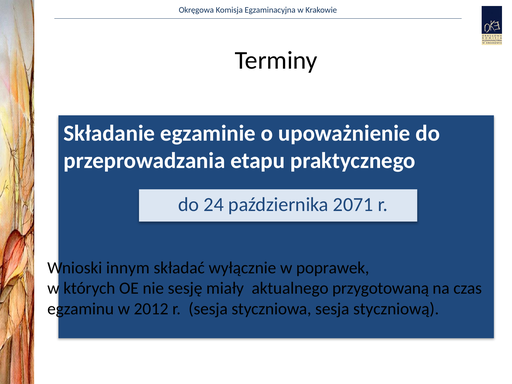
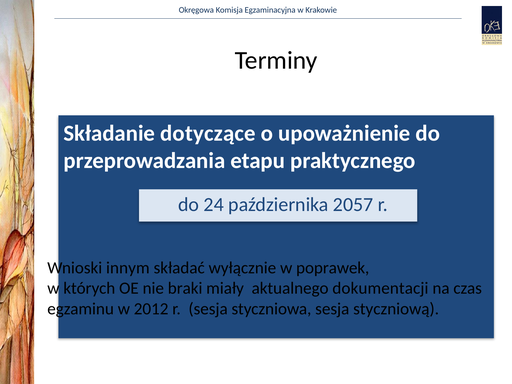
egzaminie: egzaminie -> dotyczące (208, 133)
2071: 2071 -> 2057 (353, 205)
sesję: sesję -> braki (185, 288)
przygotowaną: przygotowaną -> dokumentacji (380, 288)
